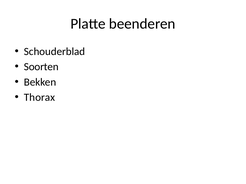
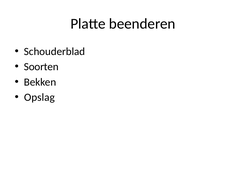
Thorax: Thorax -> Opslag (39, 98)
